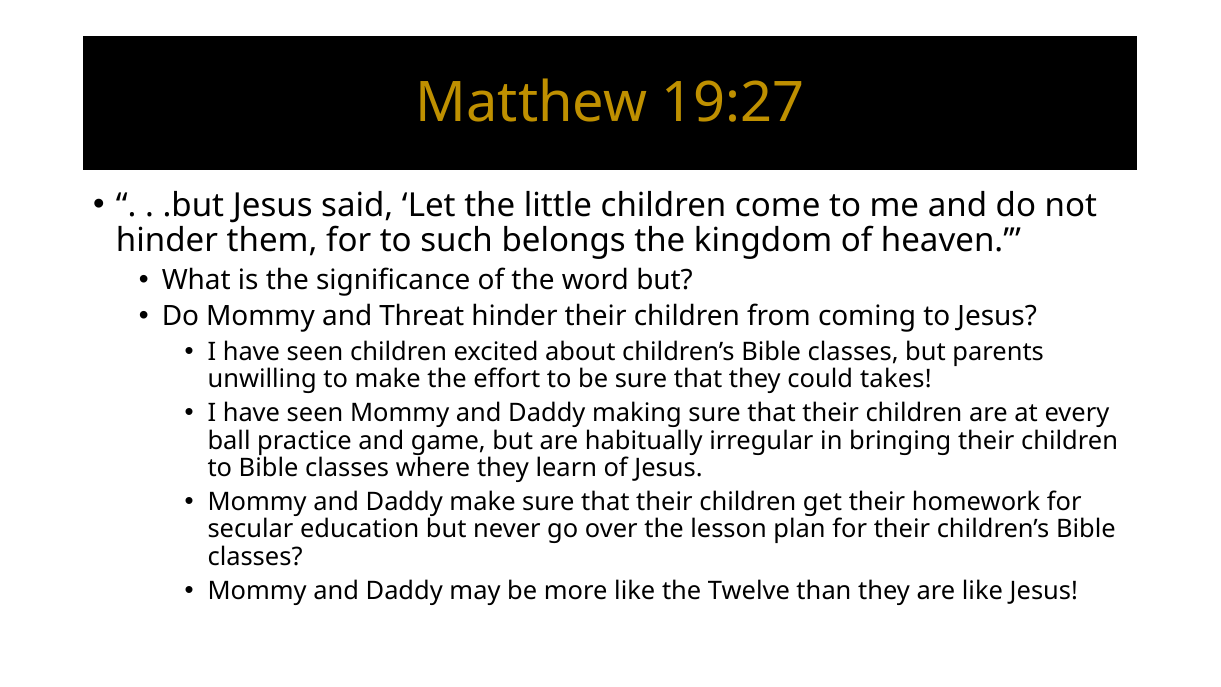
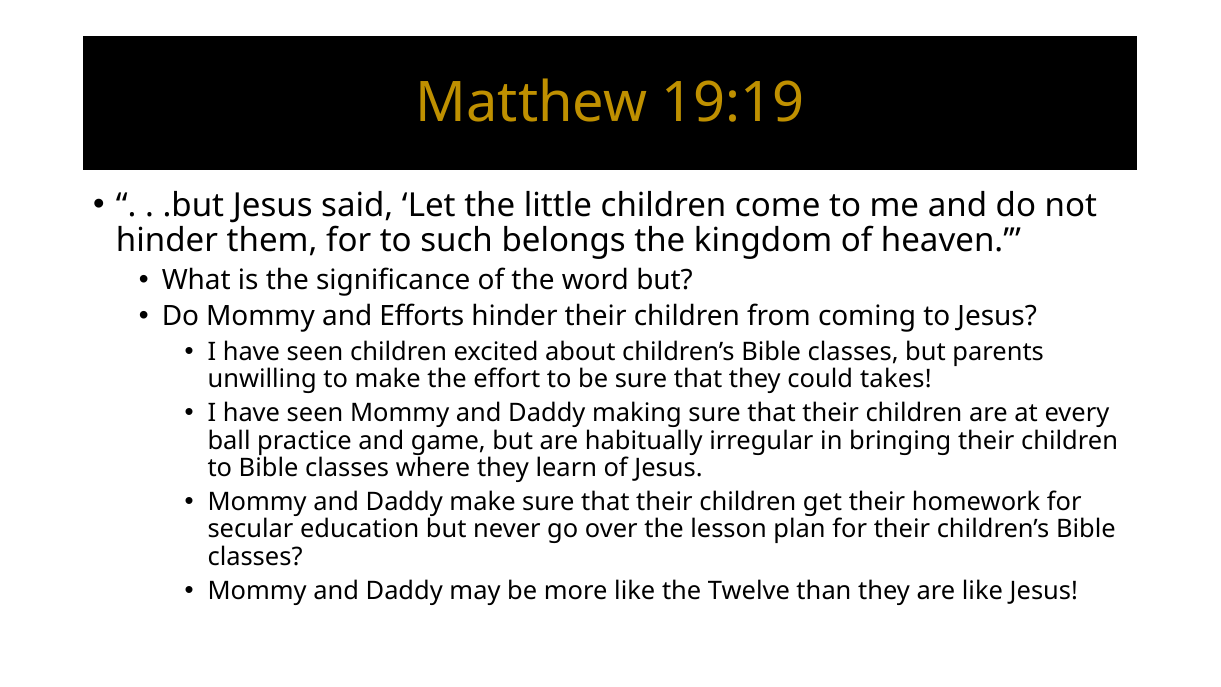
19:27: 19:27 -> 19:19 (733, 103)
Threat: Threat -> Efforts (422, 317)
